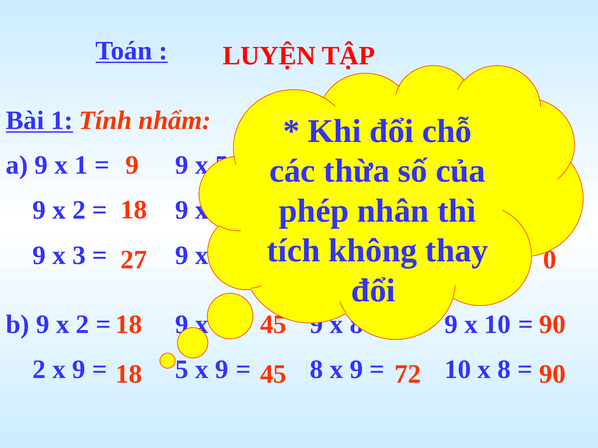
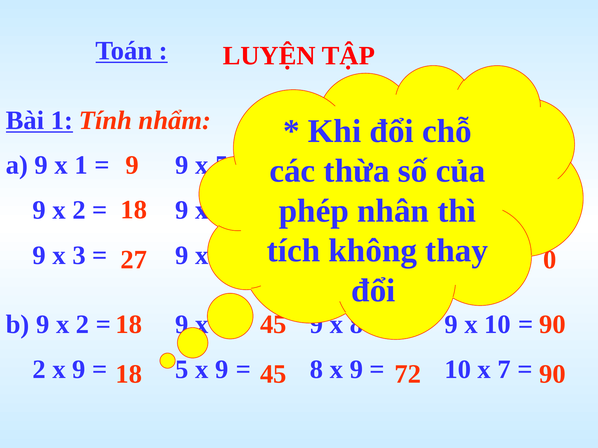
10 x 8: 8 -> 7 (504, 370)
